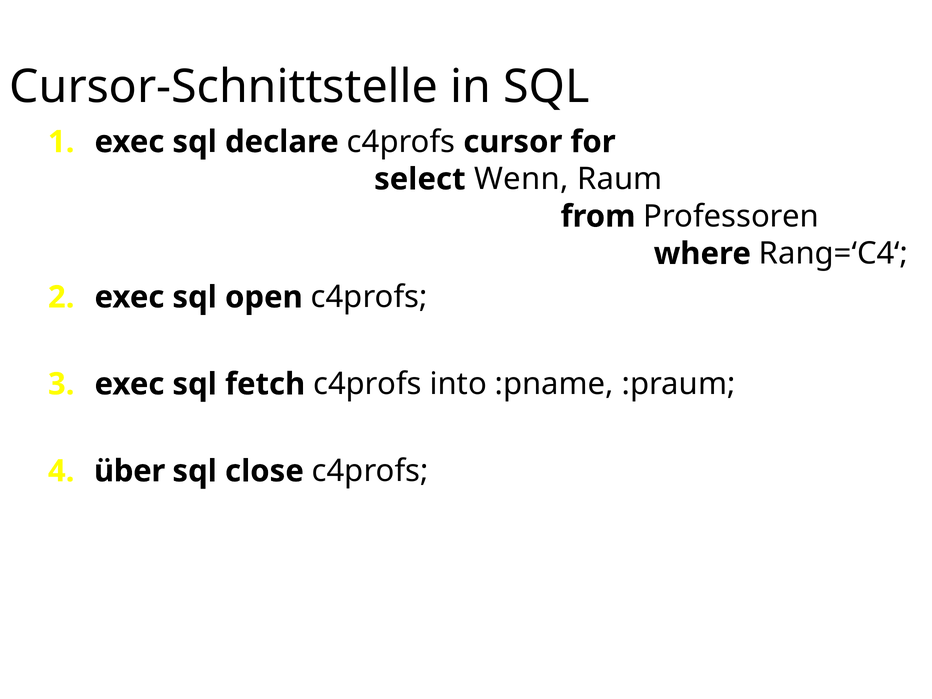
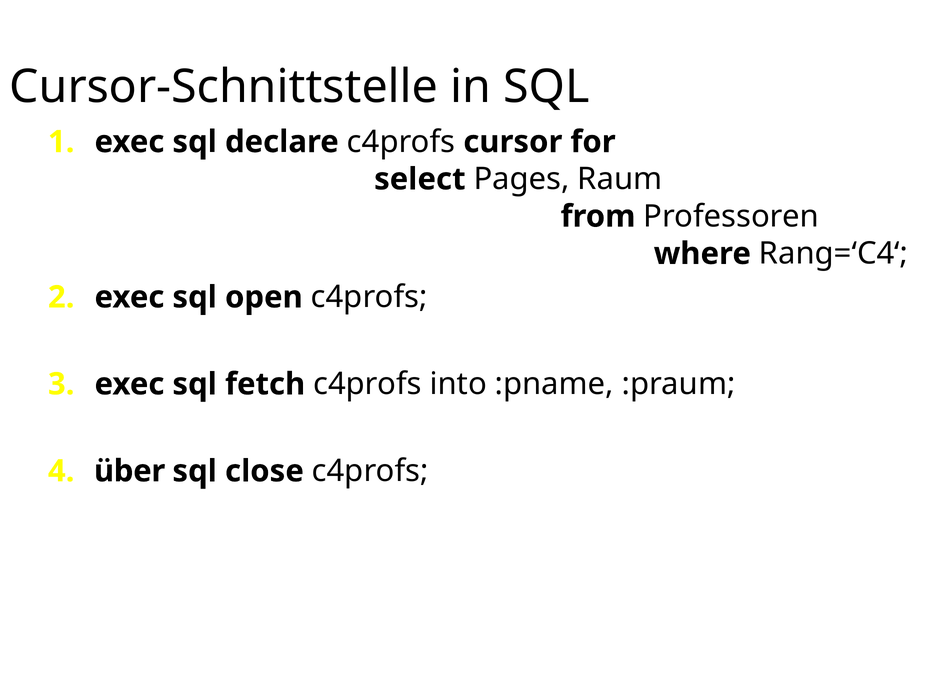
Wenn: Wenn -> Pages (522, 179)
